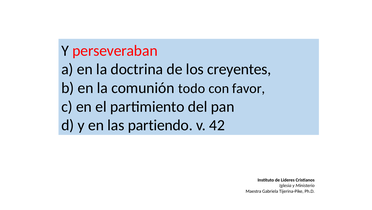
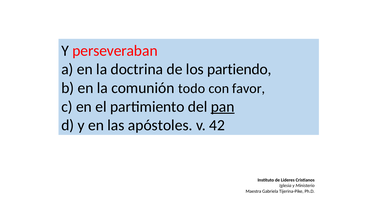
creyentes: creyentes -> partiendo (239, 69)
pan underline: none -> present (223, 106)
partiendo: partiendo -> apóstoles (160, 125)
